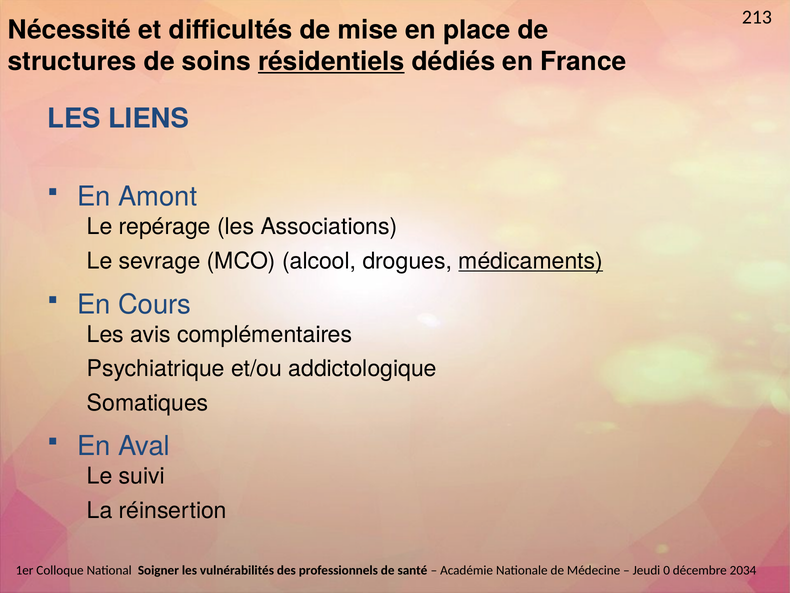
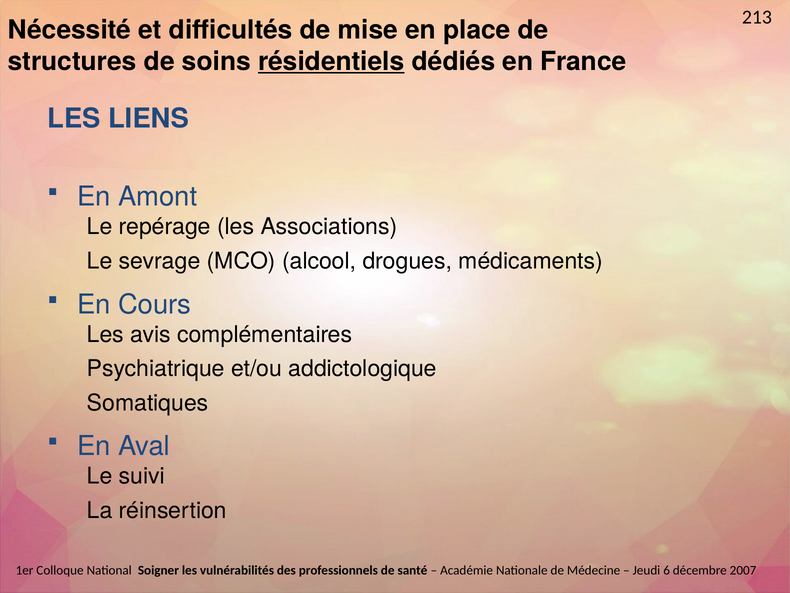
médicaments underline: present -> none (531, 261)
0: 0 -> 6 (667, 570)
2034: 2034 -> 2007 (743, 570)
